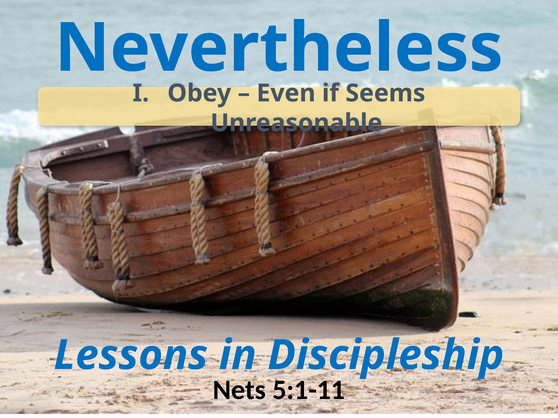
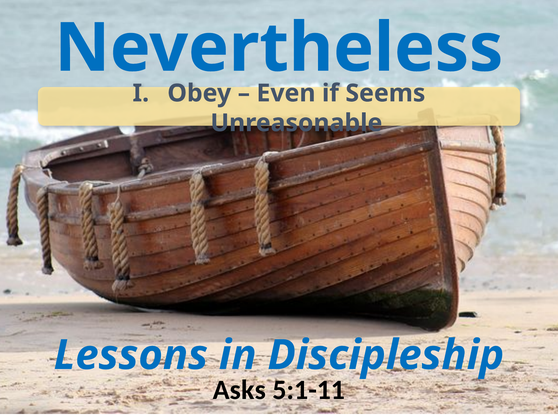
Nets: Nets -> Asks (239, 391)
